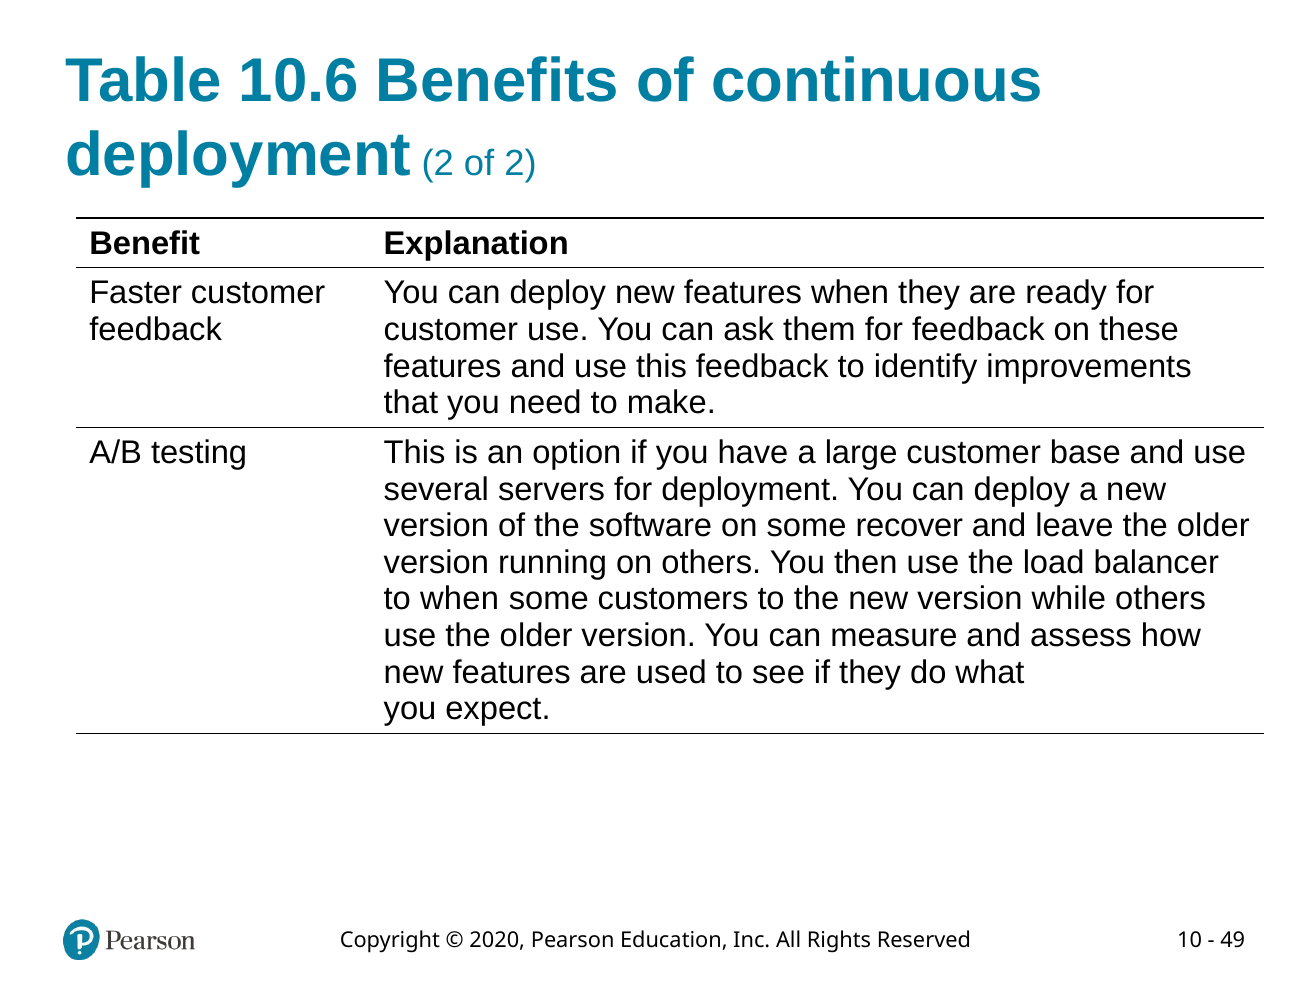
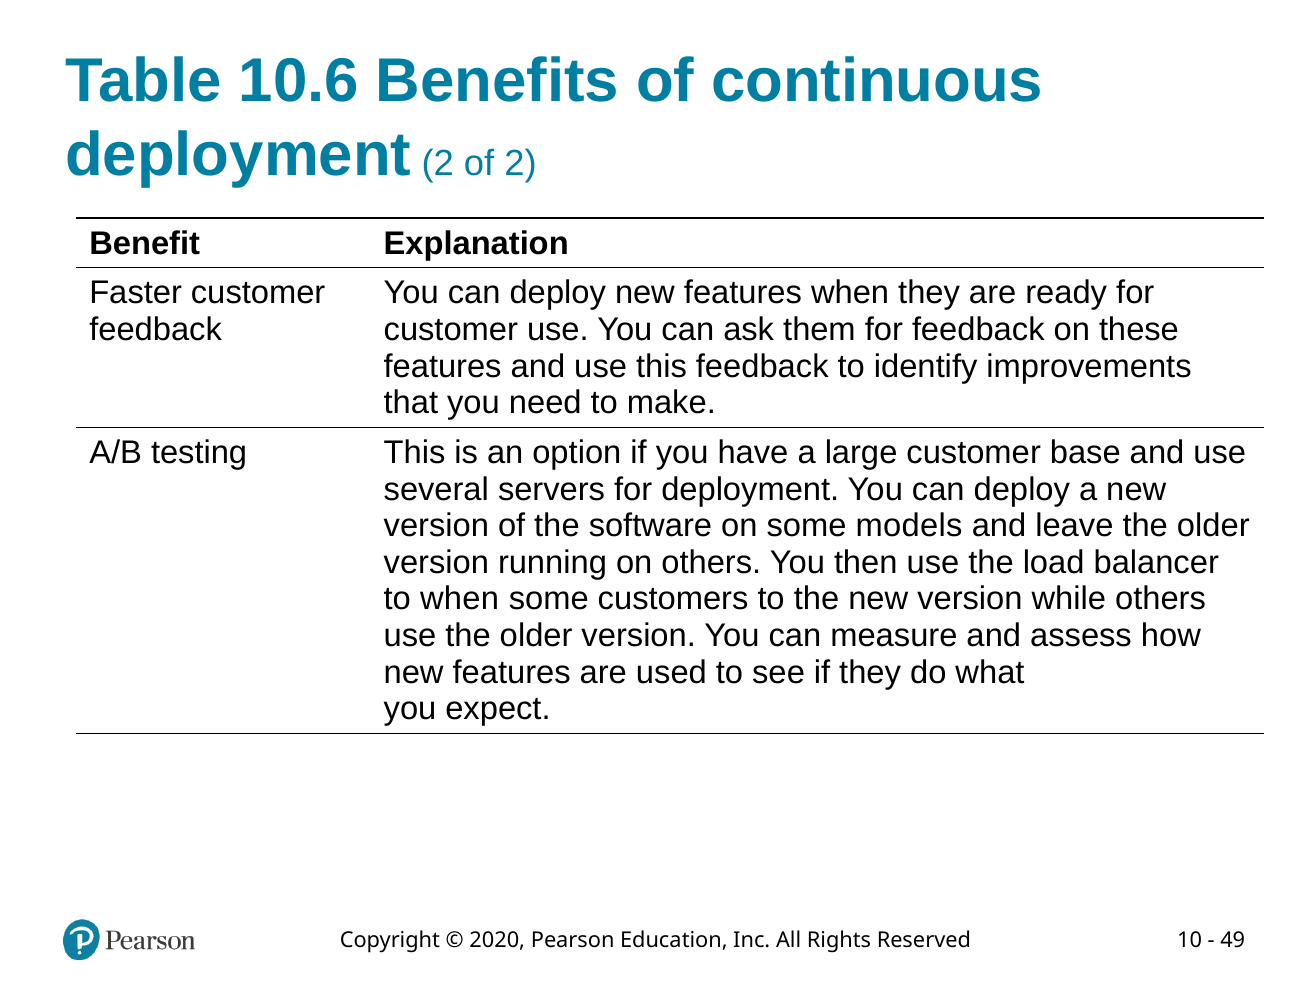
recover: recover -> models (909, 526)
